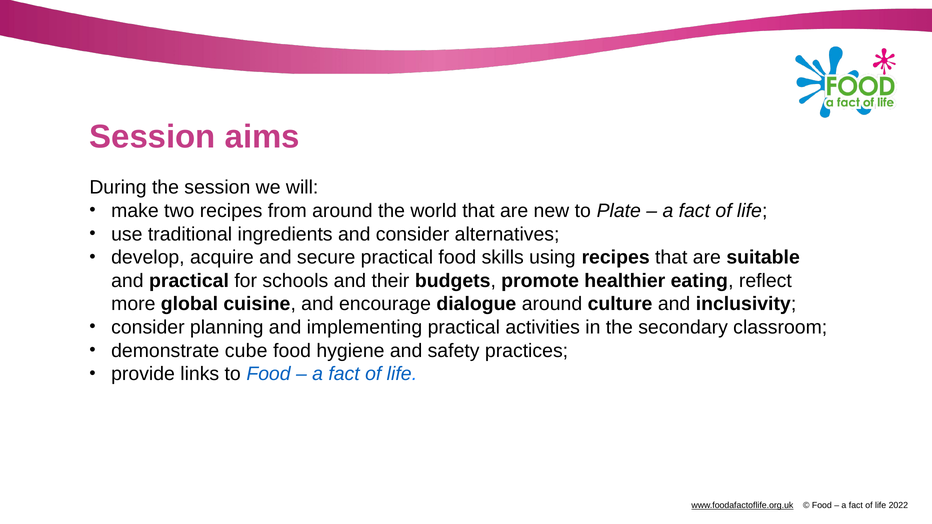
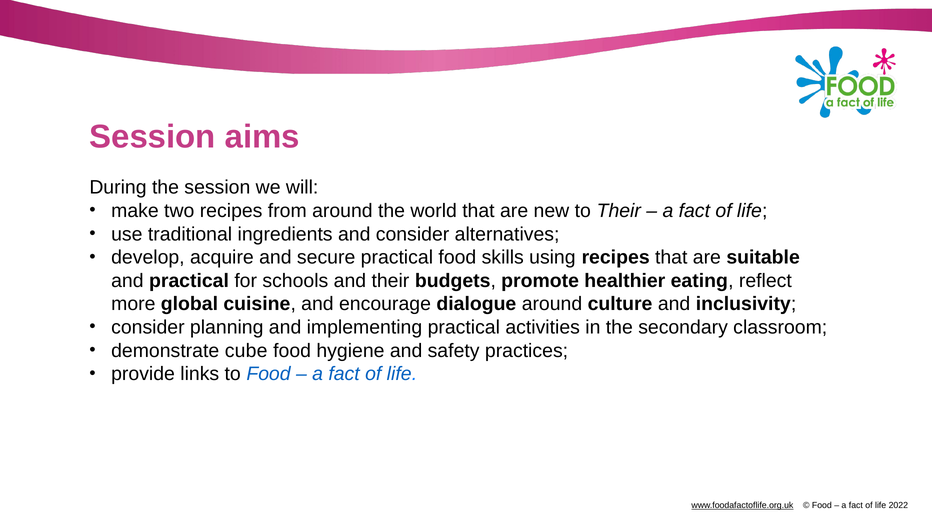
to Plate: Plate -> Their (619, 211)
